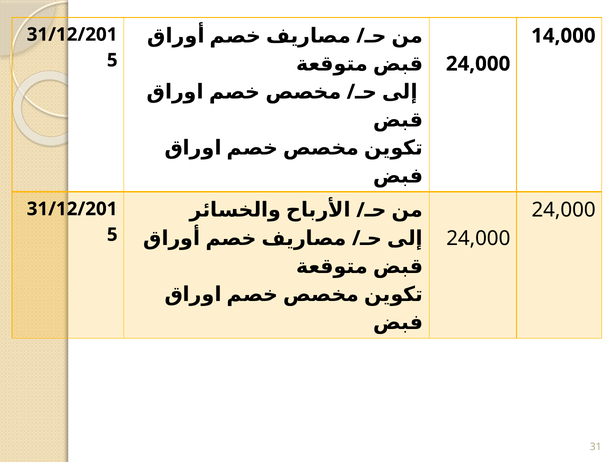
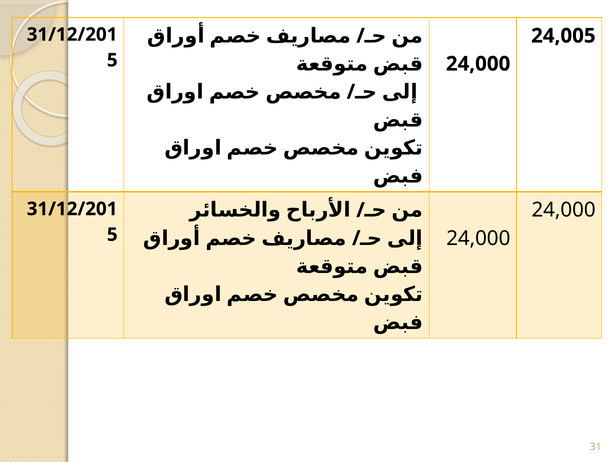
14,000: 14,000 -> 24,005 (563, 36)
